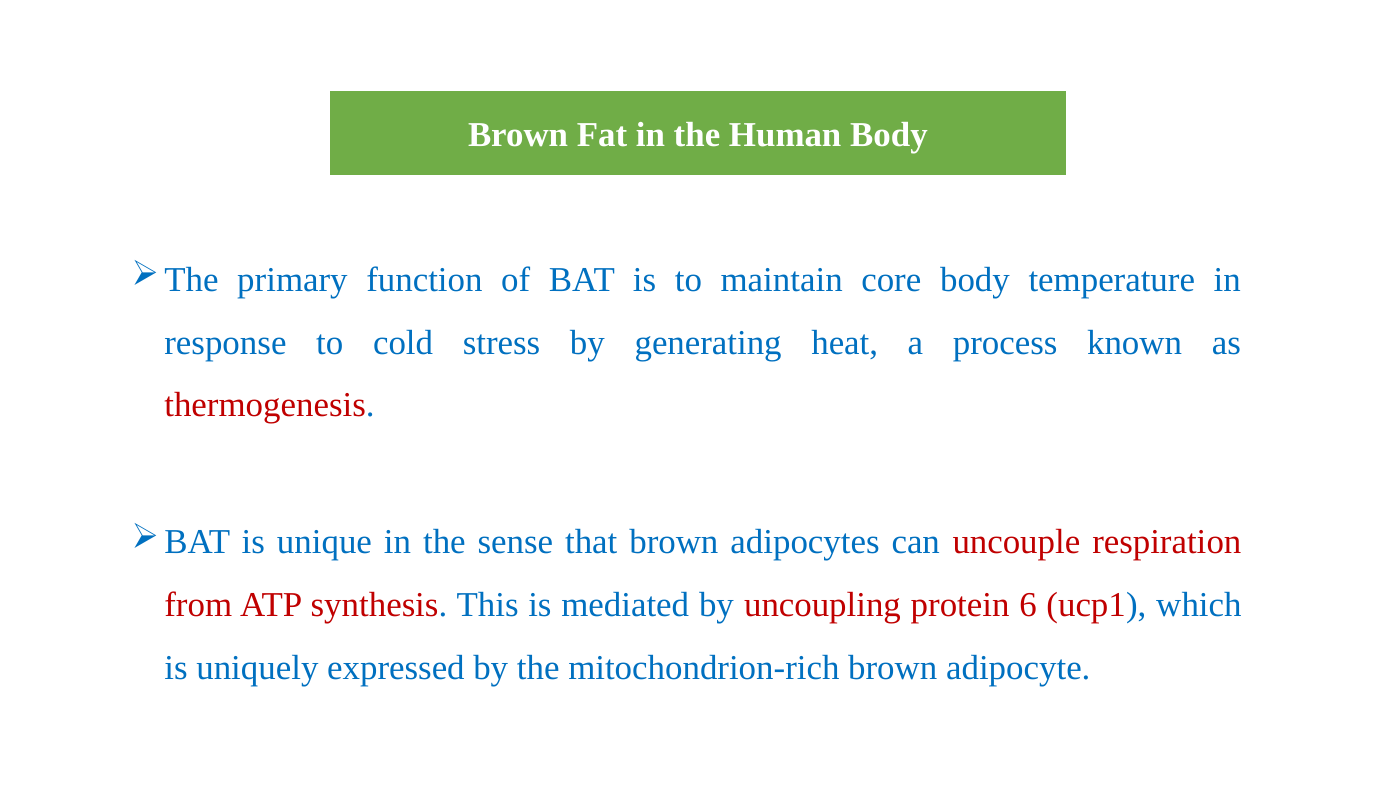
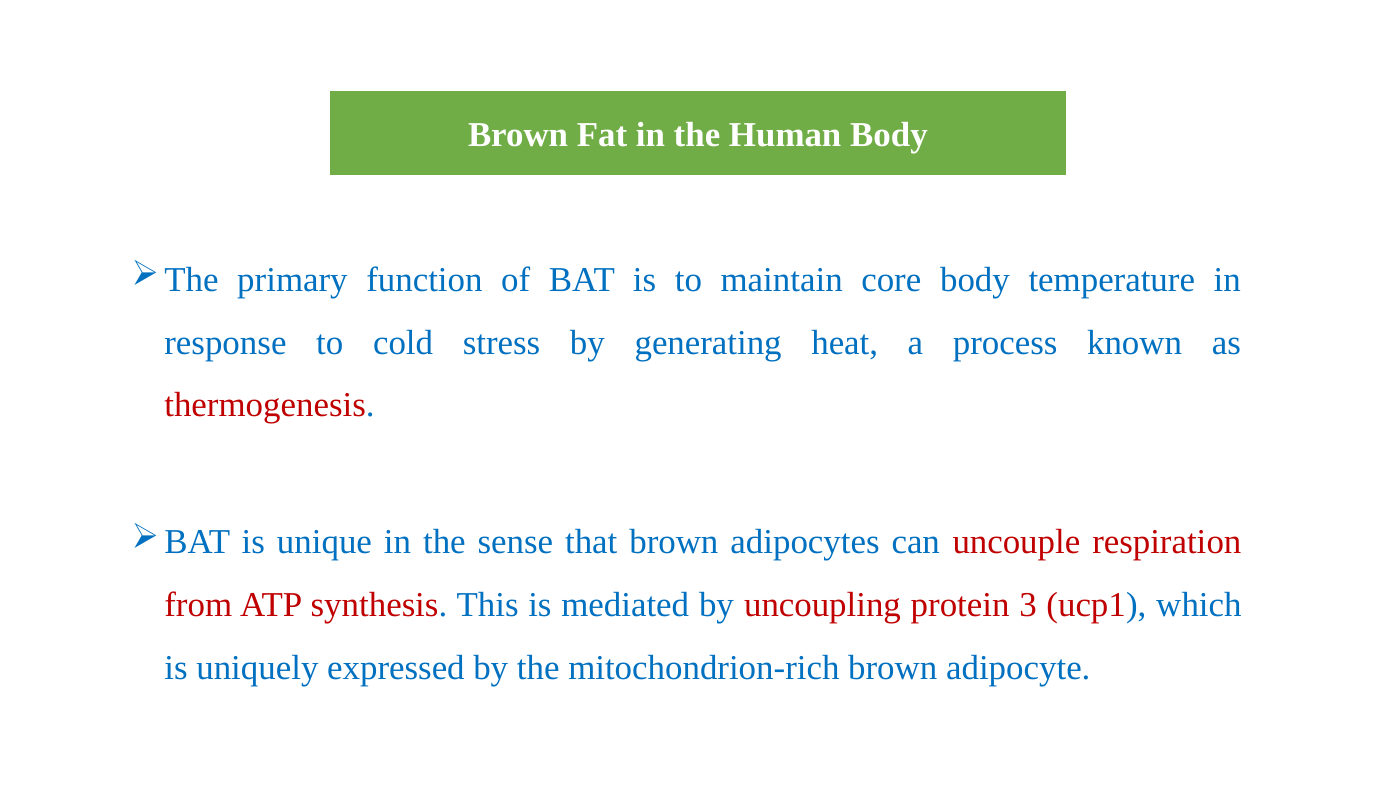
6: 6 -> 3 (1028, 605)
